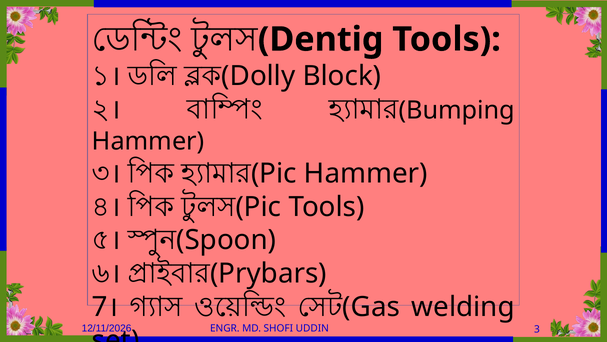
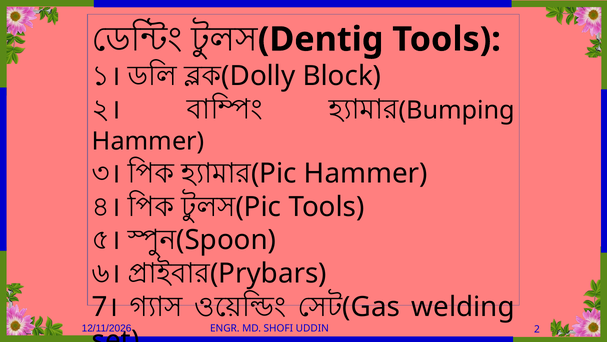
3: 3 -> 2 (537, 329)
